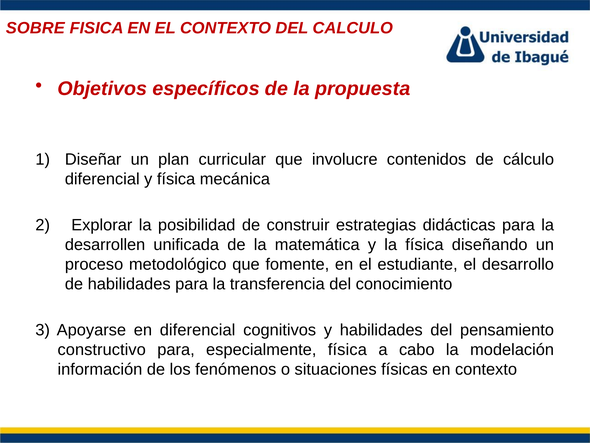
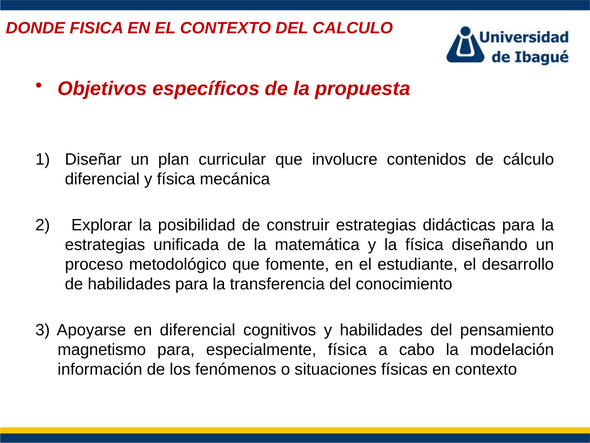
SOBRE: SOBRE -> DONDE (35, 28)
desarrollen: desarrollen -> estrategias (105, 245)
constructivo: constructivo -> magnetismo (102, 349)
